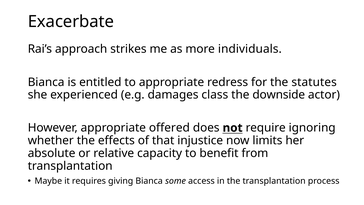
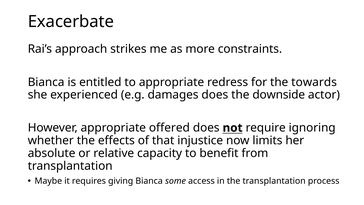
individuals: individuals -> constraints (250, 49)
statutes: statutes -> towards (314, 82)
damages class: class -> does (215, 95)
